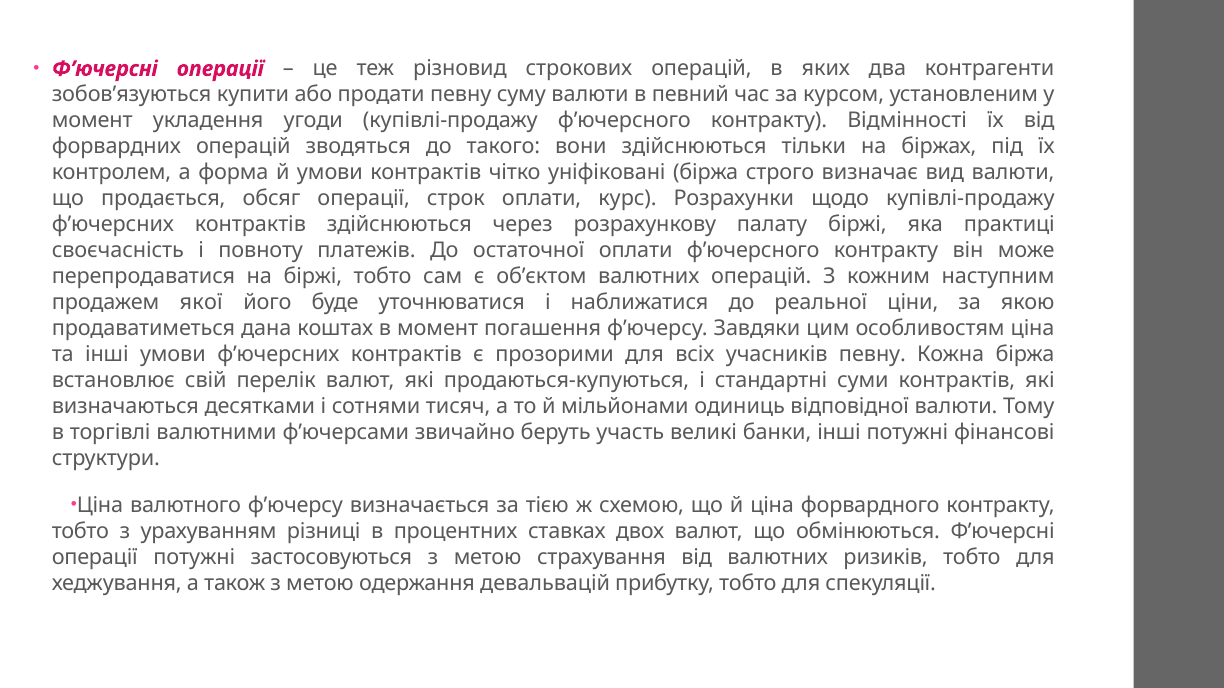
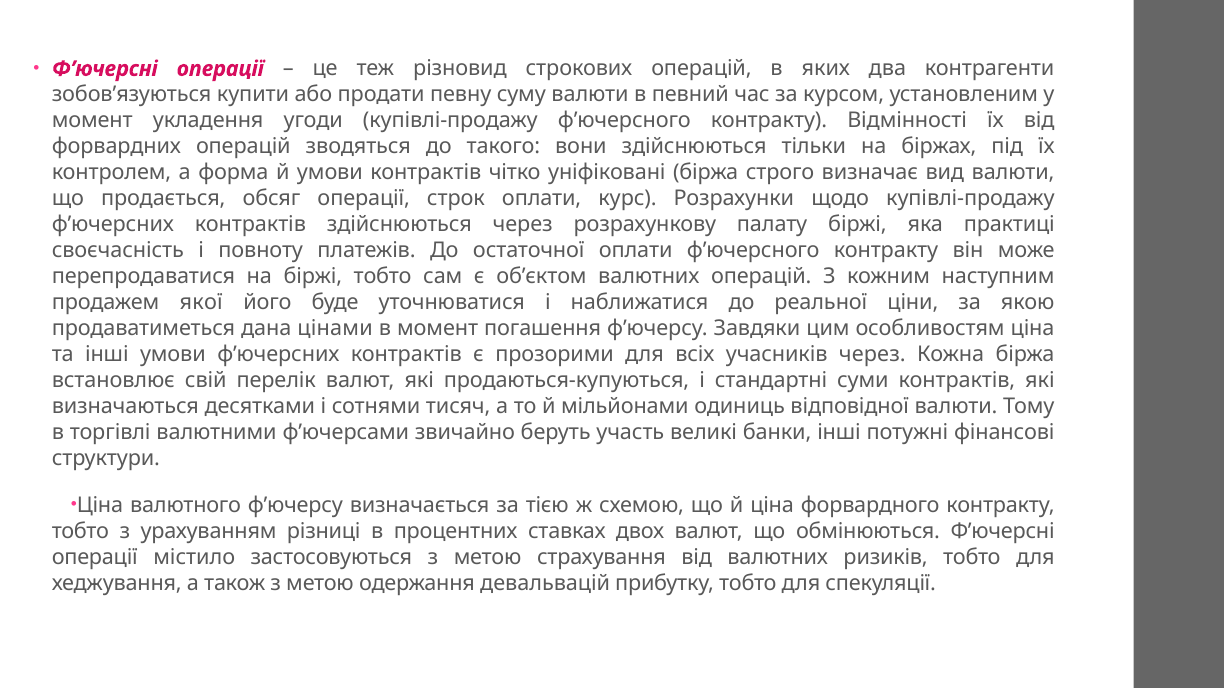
коштах: коштах -> цінами (335, 329)
учасників певну: певну -> через (872, 355)
операції потужні: потужні -> містило (194, 558)
